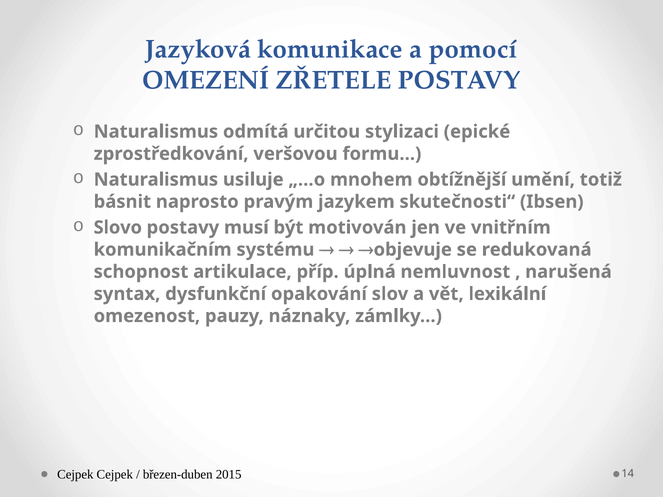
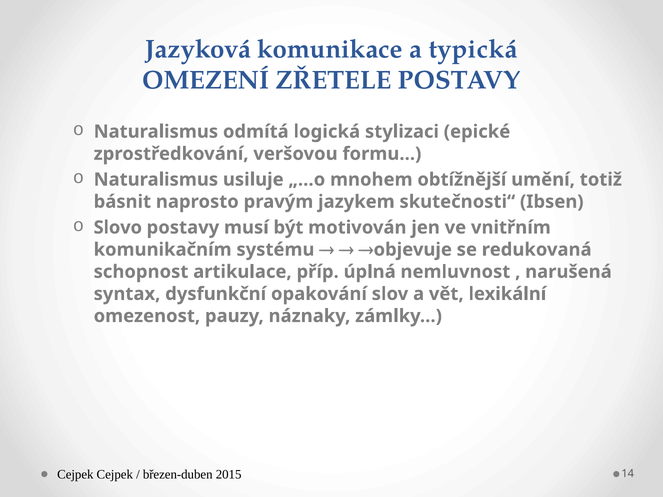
pomocí: pomocí -> typická (473, 49)
určitou: určitou -> logická (327, 132)
